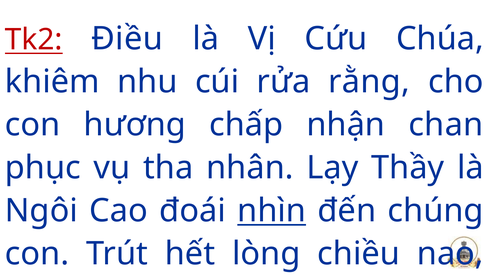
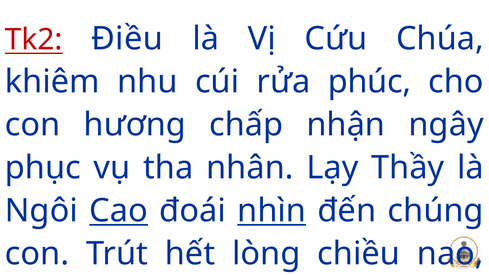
rằng: rằng -> phúc (369, 82)
chan: chan -> ngây (446, 125)
Cao underline: none -> present (119, 211)
